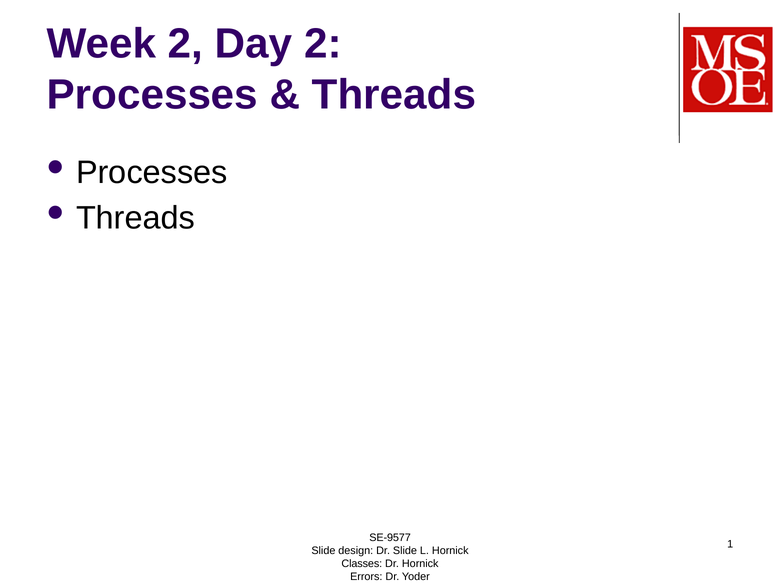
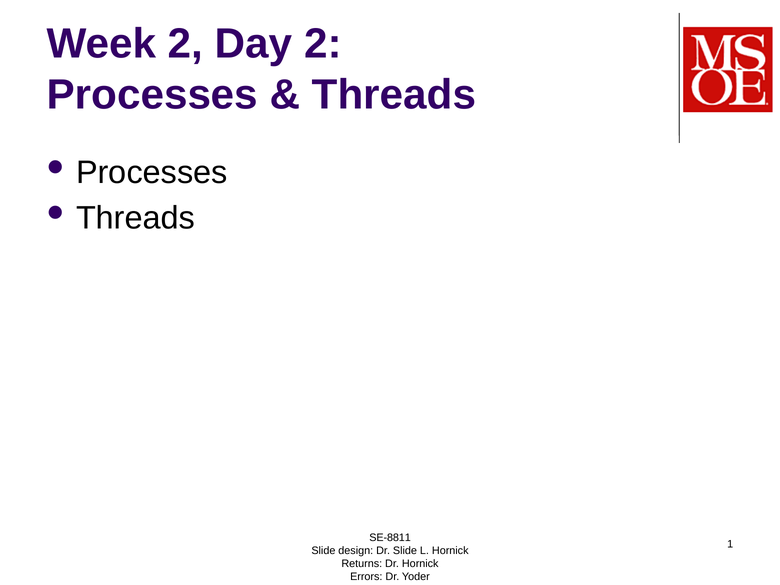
SE-9577: SE-9577 -> SE-8811 (390, 538)
Classes: Classes -> Returns (362, 564)
